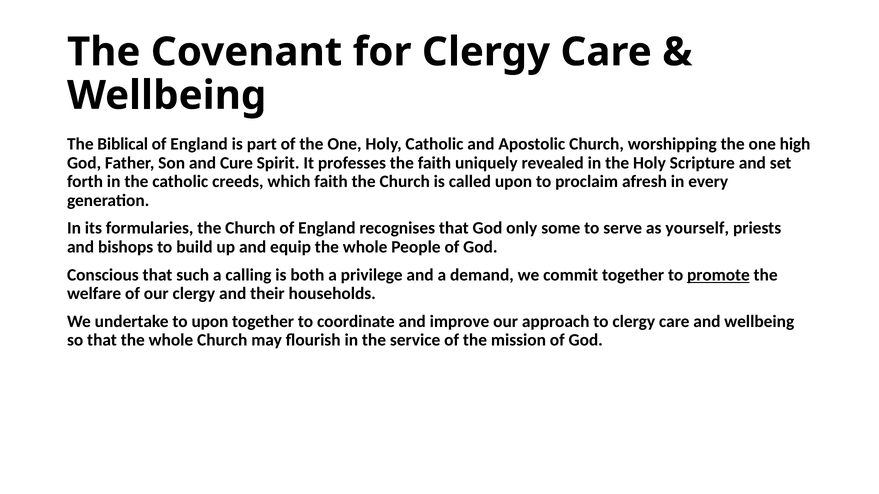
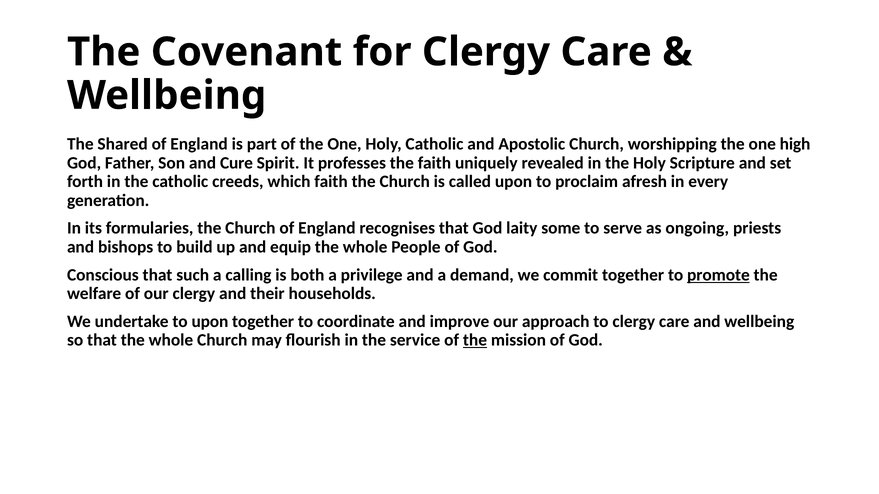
Biblical: Biblical -> Shared (123, 144)
only: only -> laity (522, 228)
yourself: yourself -> ongoing (697, 228)
the underline: none -> present (475, 341)
